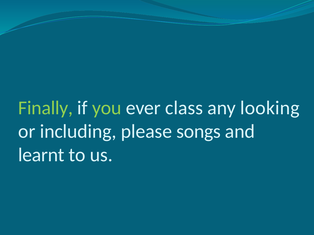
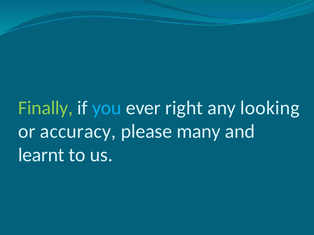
you colour: light green -> light blue (107, 108)
class: class -> right (184, 108)
including: including -> accuracy (78, 132)
songs: songs -> many (199, 132)
